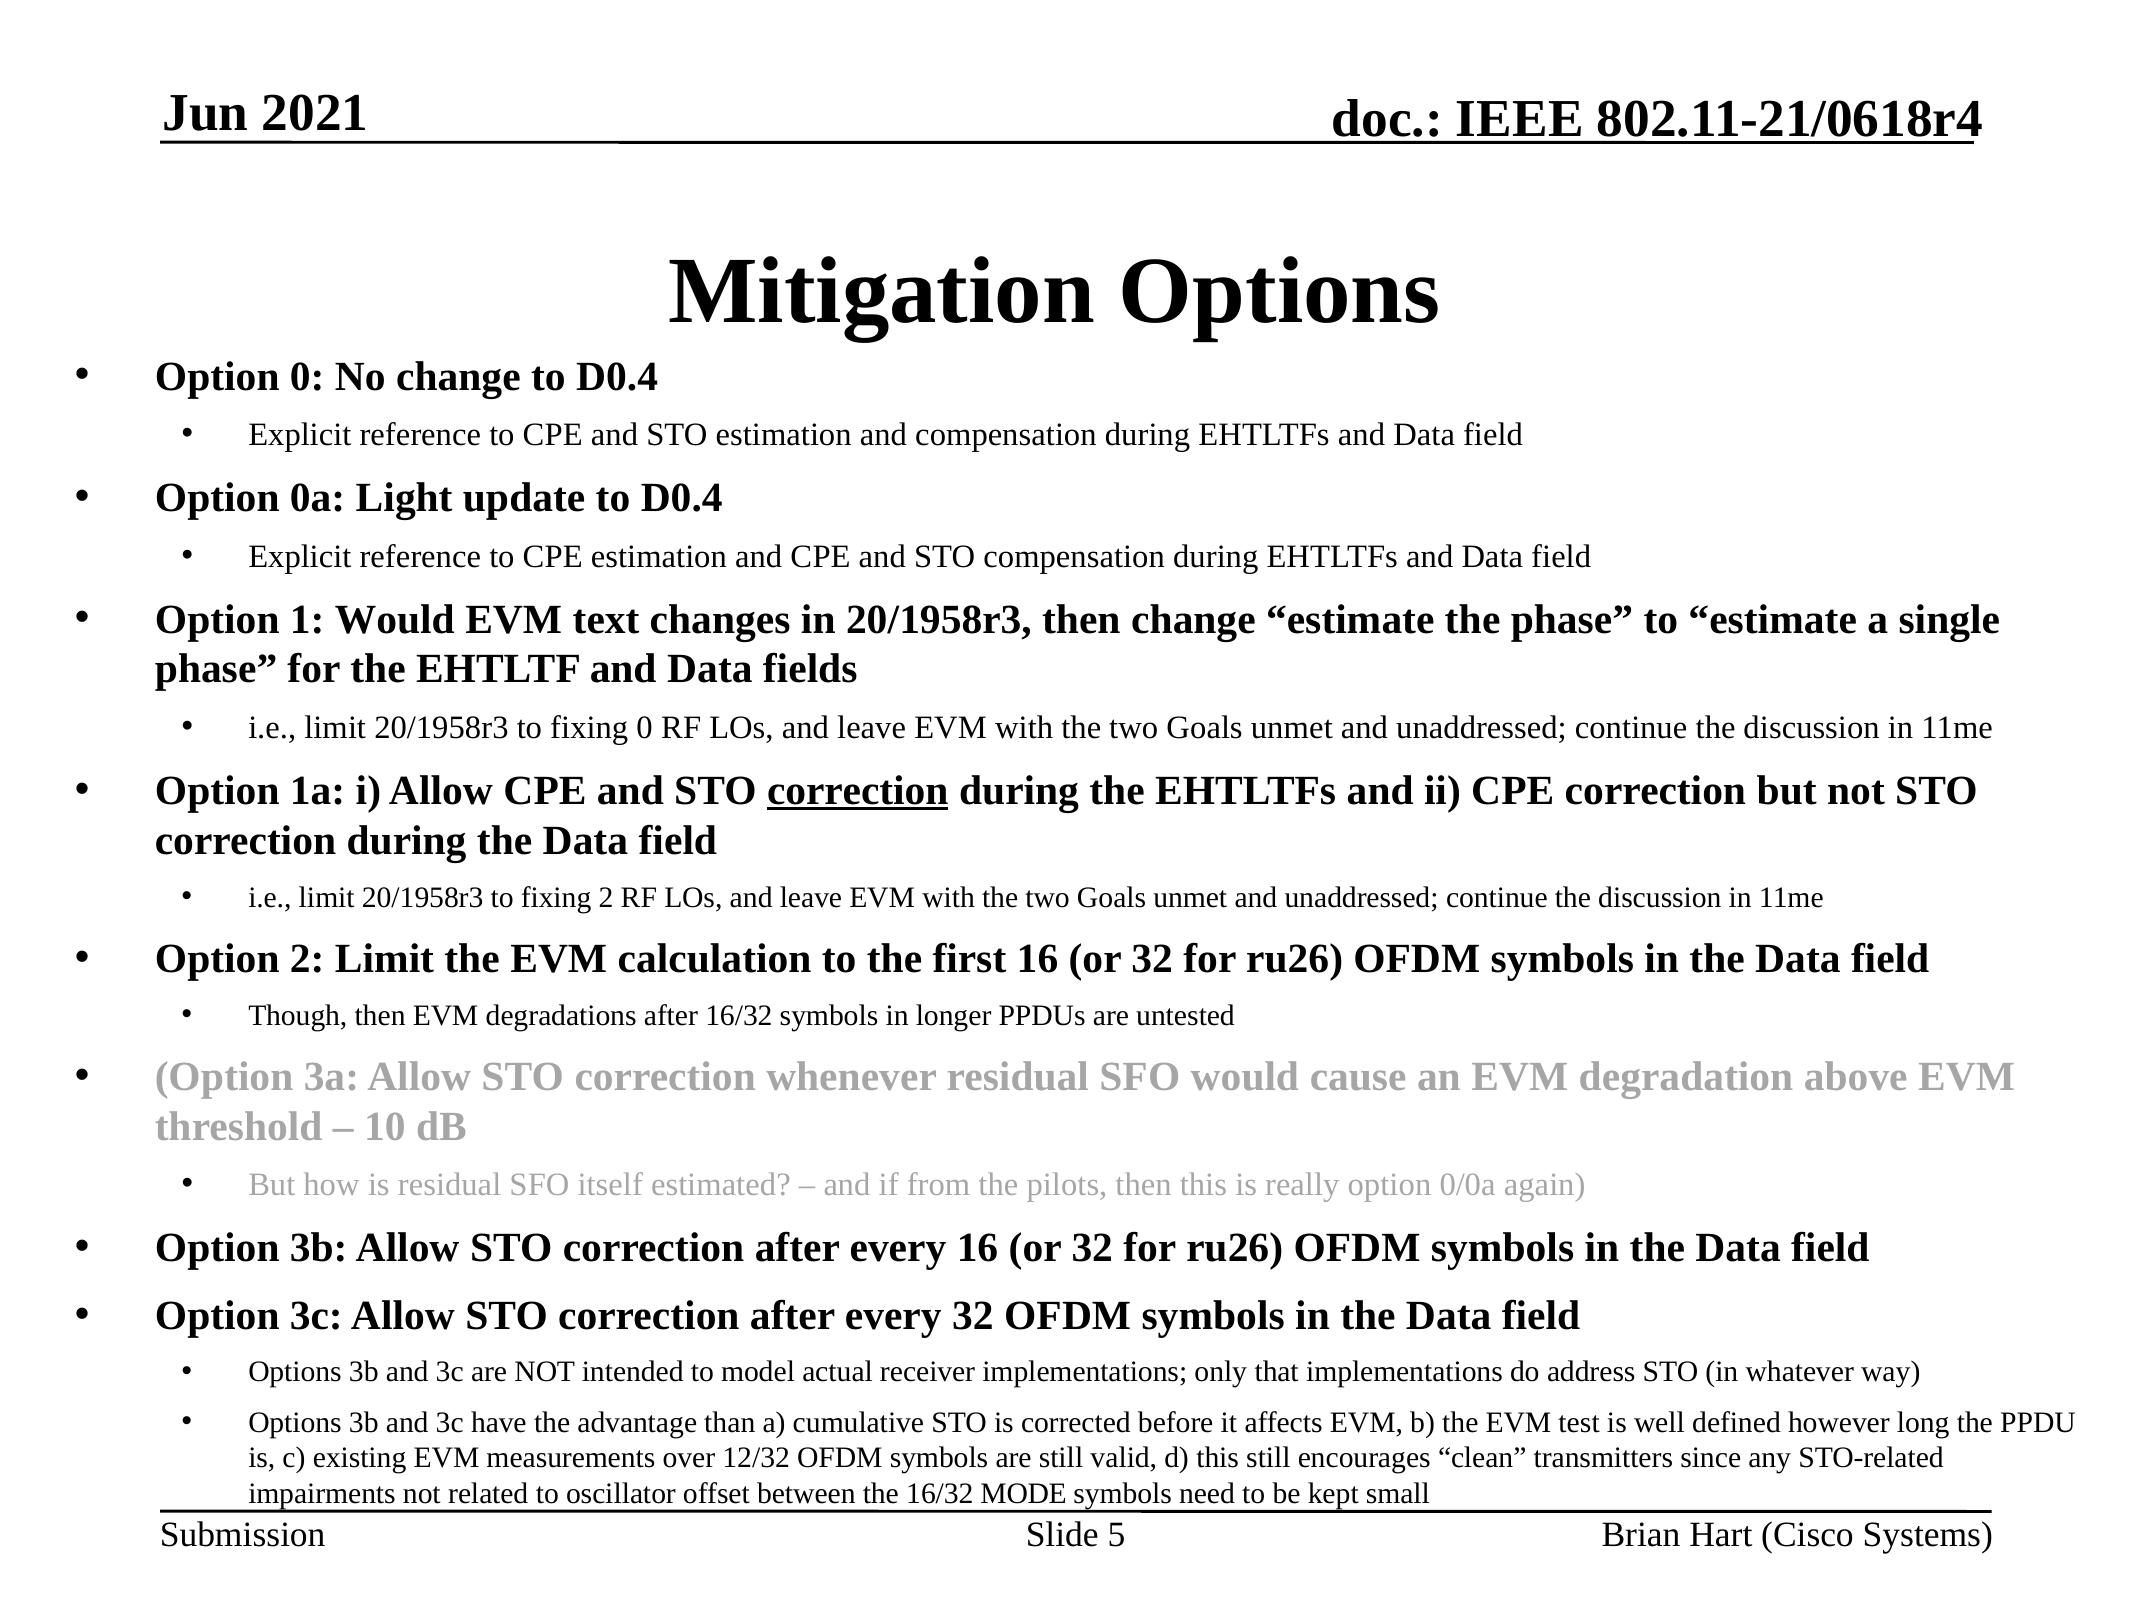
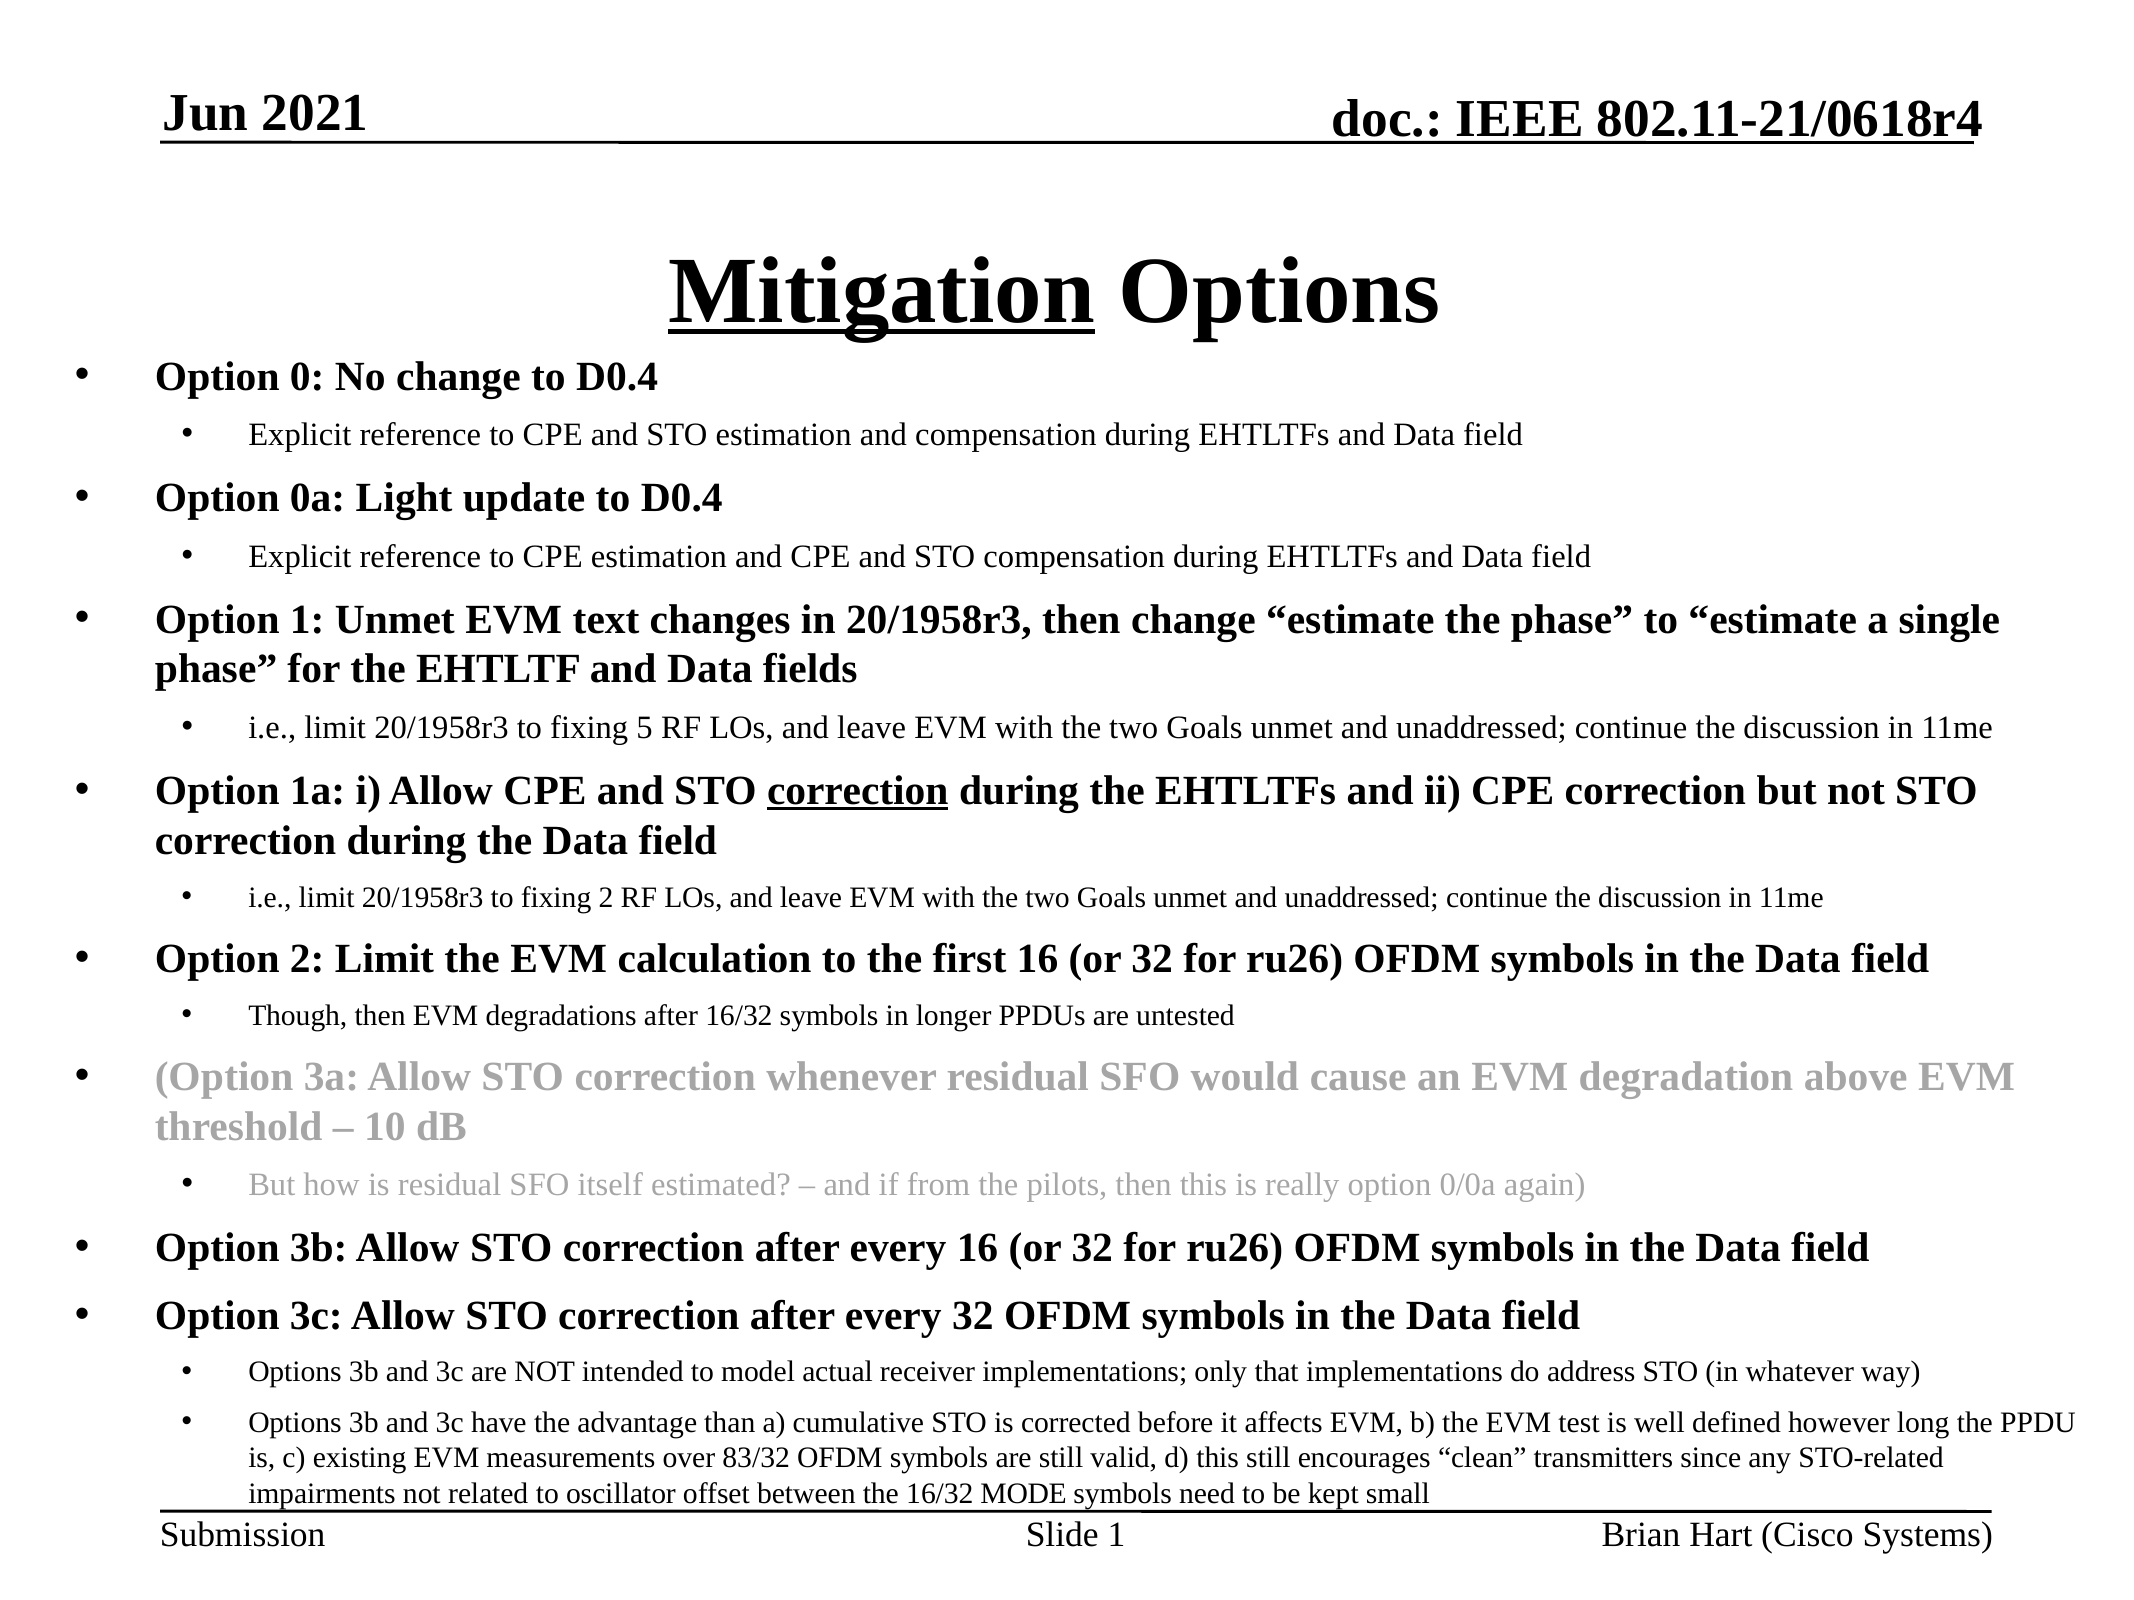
Mitigation underline: none -> present (882, 291)
1 Would: Would -> Unmet (395, 620)
fixing 0: 0 -> 5 (645, 728)
12/32: 12/32 -> 83/32 (756, 1459)
Slide 5: 5 -> 1 (1117, 1535)
